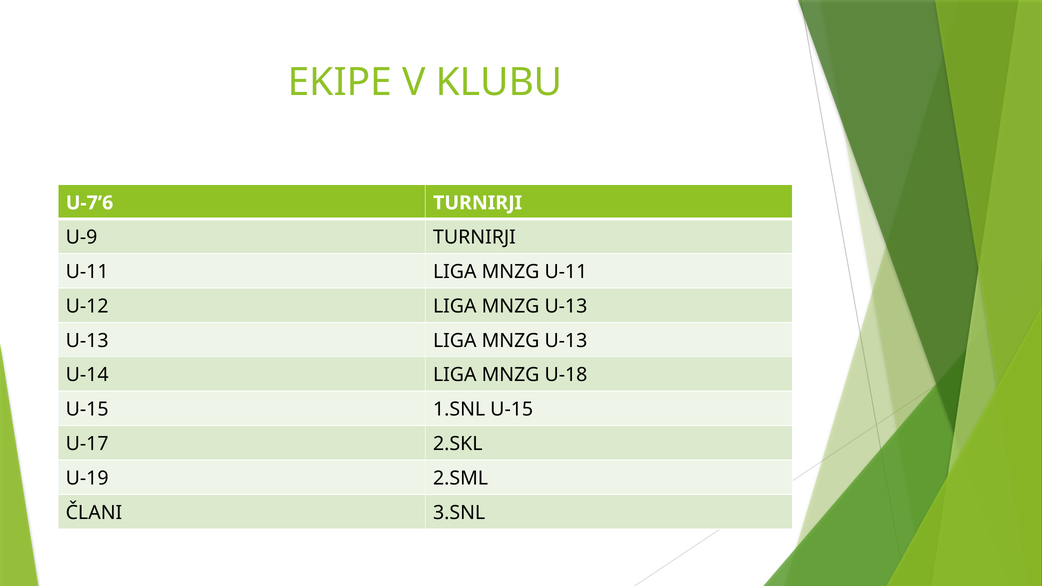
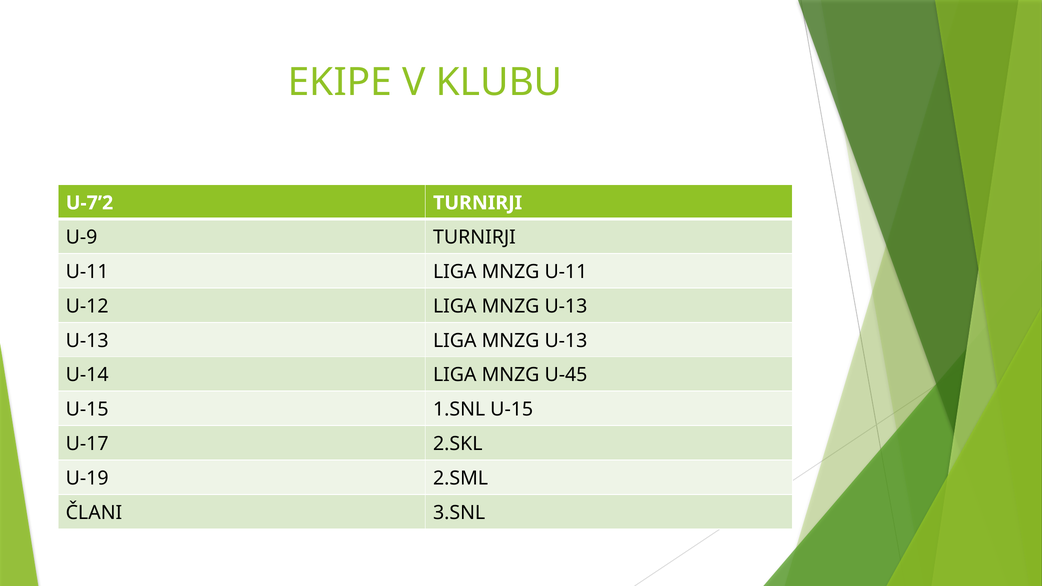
U-7’6: U-7’6 -> U-7’2 (90, 203)
U-18: U-18 -> U-45 (566, 375)
